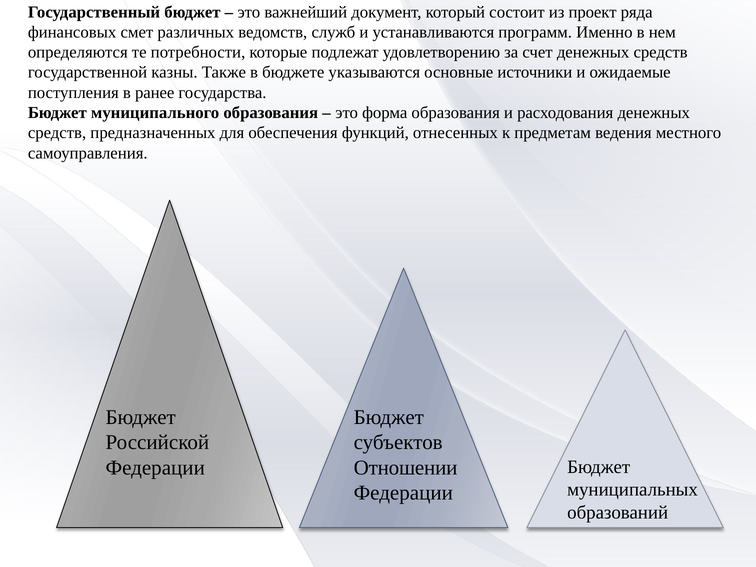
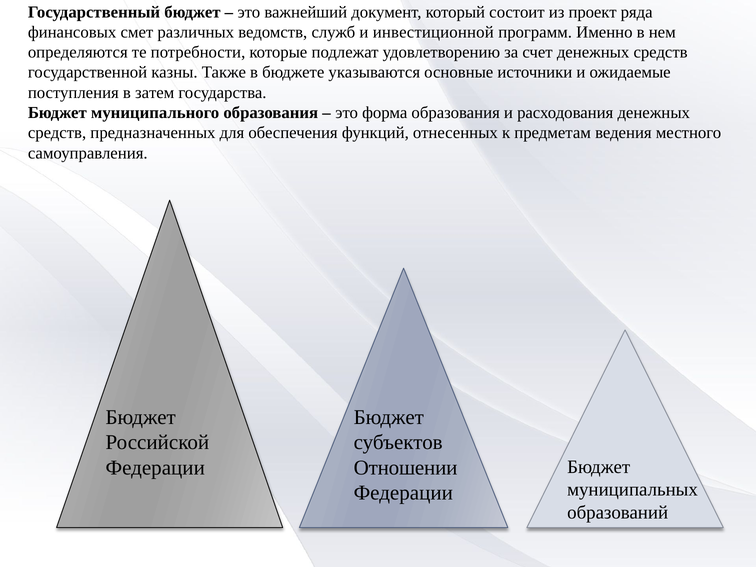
устанавливаются: устанавливаются -> инвестиционной (433, 32)
ранее: ранее -> затем (155, 93)
